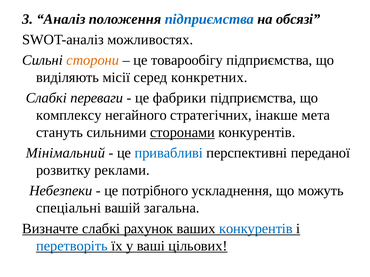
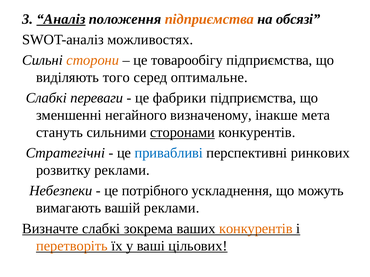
Аналіз underline: none -> present (61, 19)
підприємства colour: blue -> orange (209, 19)
місії: місії -> того (116, 78)
конкретних: конкретних -> оптимальне (209, 78)
комплексу: комплексу -> зменшенні (69, 115)
стратегічних: стратегічних -> визначеному (211, 115)
Мінімальний: Мінімальний -> Стратегічні (65, 153)
переданої: переданої -> ринкових (320, 153)
спеціальні: спеціальні -> вимагають (69, 208)
вашій загальна: загальна -> реклами (172, 208)
рахунок: рахунок -> зокрема (148, 229)
конкурентів colour: blue -> orange (256, 229)
перетворіть colour: blue -> orange (72, 246)
